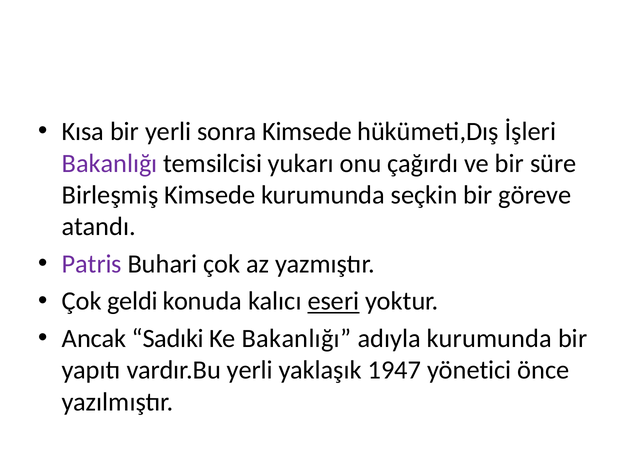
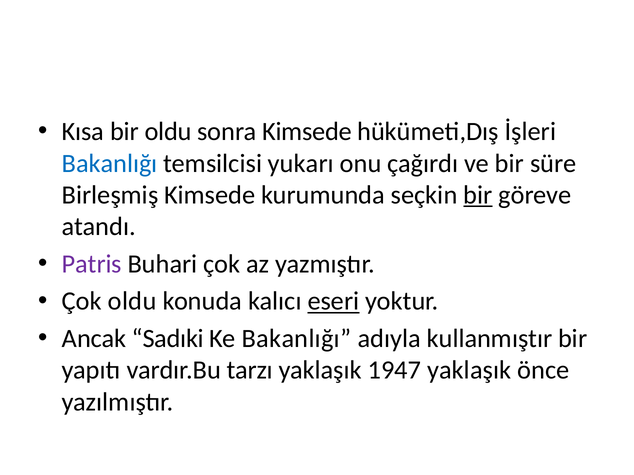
bir yerli: yerli -> oldu (168, 132)
Bakanlığı colour: purple -> blue (110, 164)
bir underline: none -> present (478, 195)
Çok geldi: geldi -> oldu (132, 302)
adıyla kurumunda: kurumunda -> kullanmıştır (490, 339)
vardır.Bu yerli: yerli -> tarzı (250, 371)
1947 yönetici: yönetici -> yaklaşık (469, 371)
